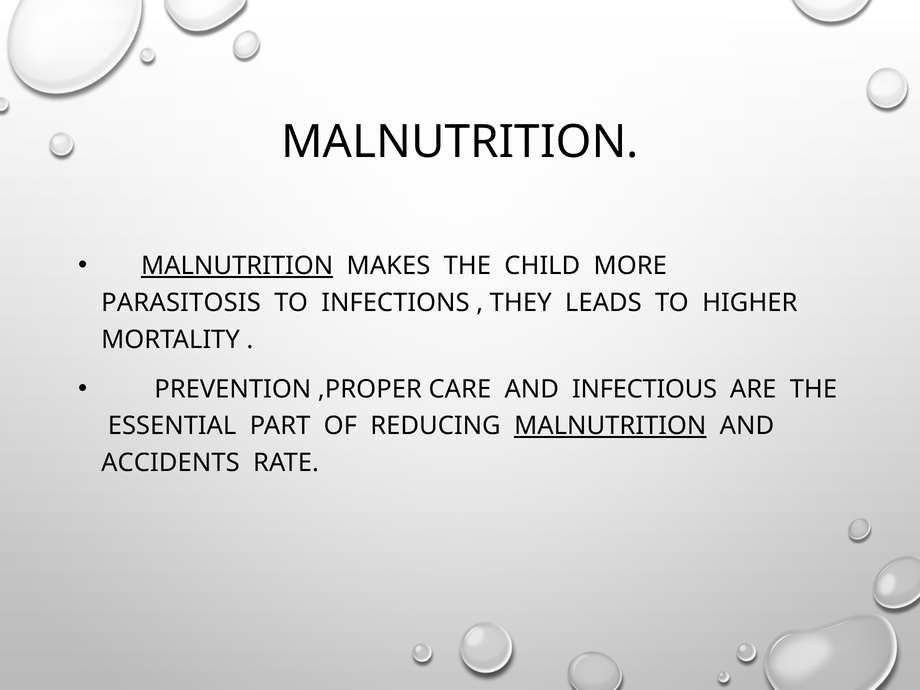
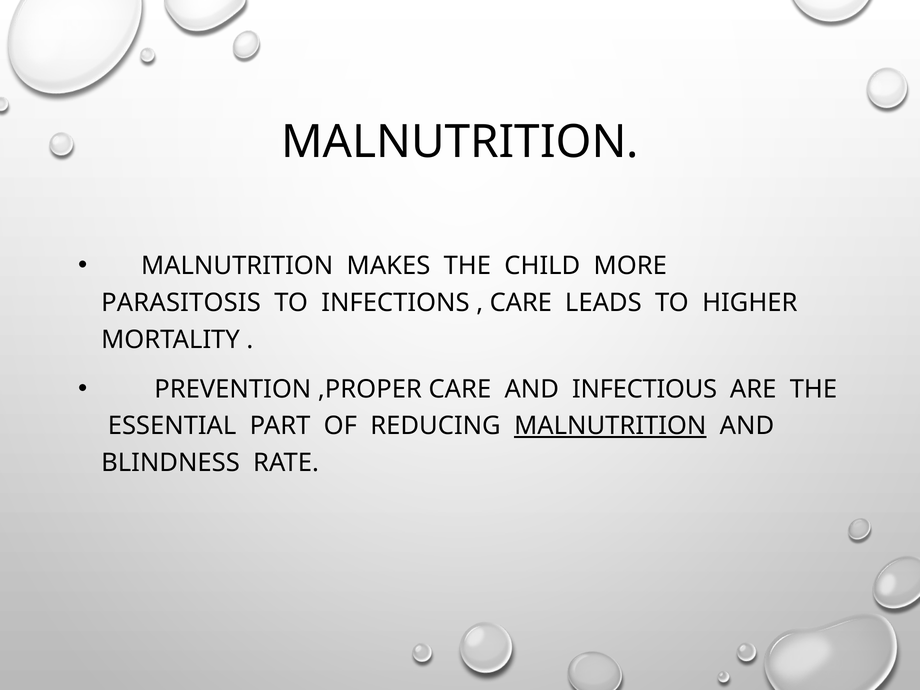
MALNUTRITION underline: present -> none (237, 266)
THEY: THEY -> CARE (521, 303)
ACCIDENTS: ACCIDENTS -> BLINDNESS (170, 463)
